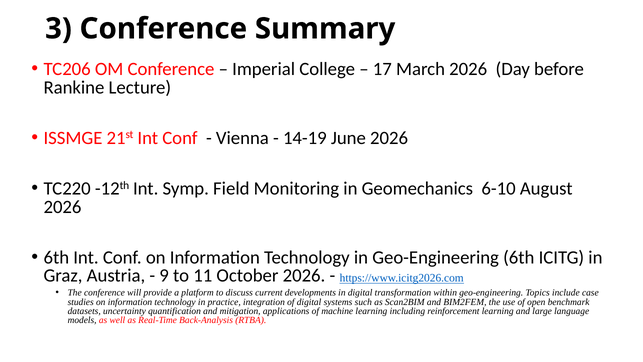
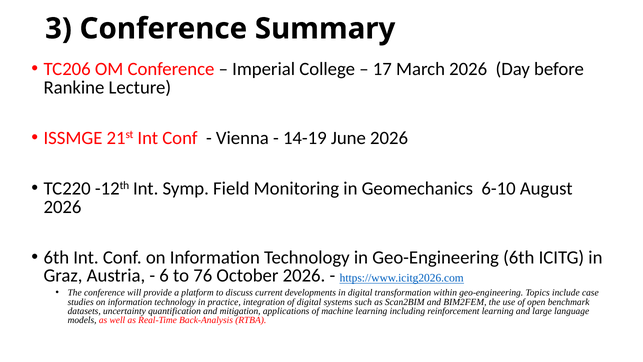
9: 9 -> 6 (164, 276)
11: 11 -> 76 (203, 276)
